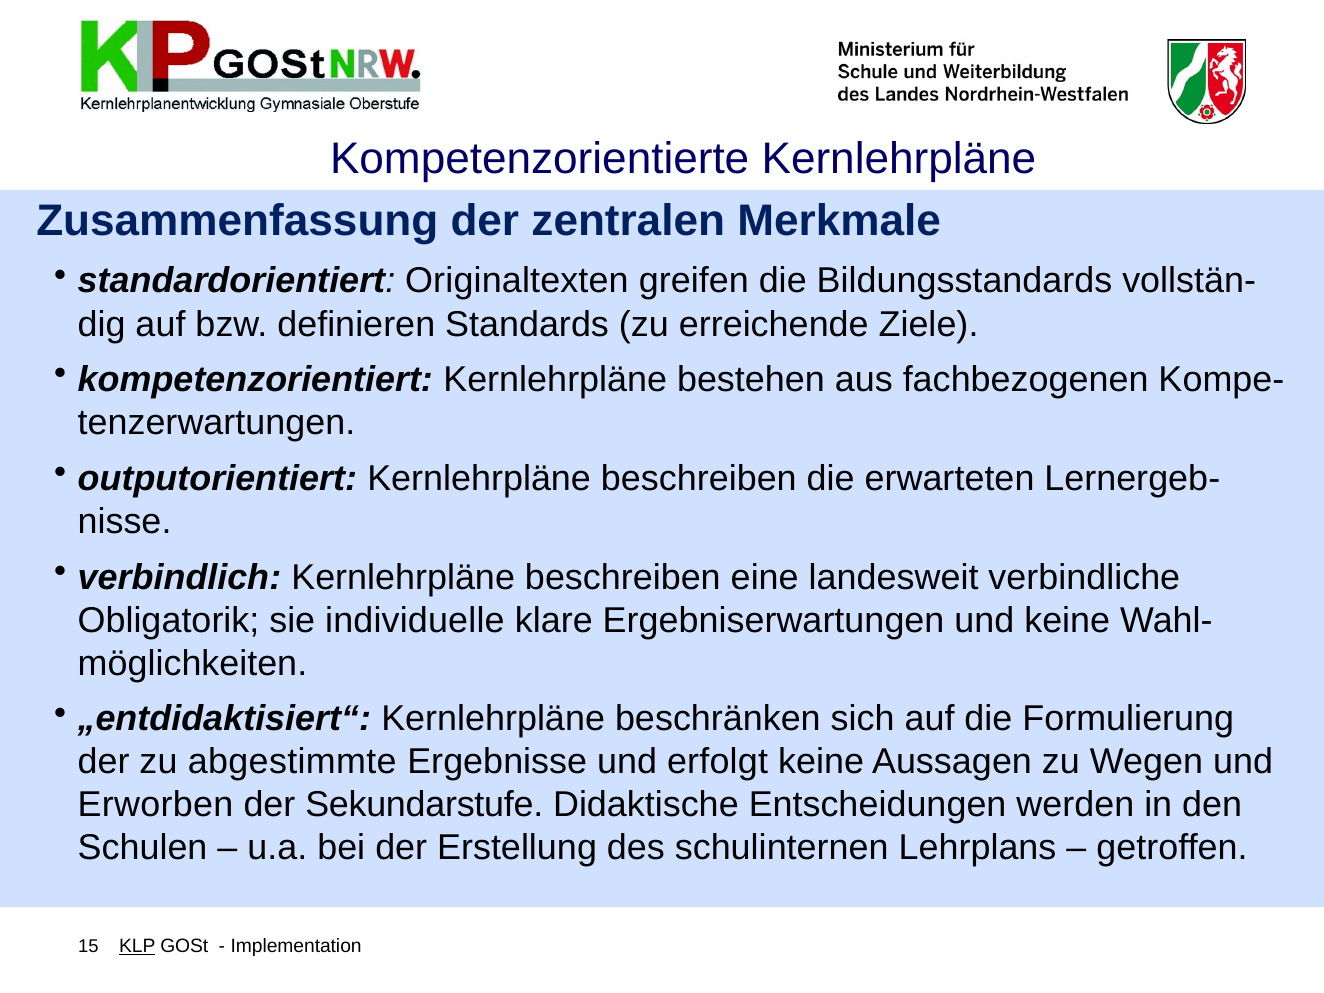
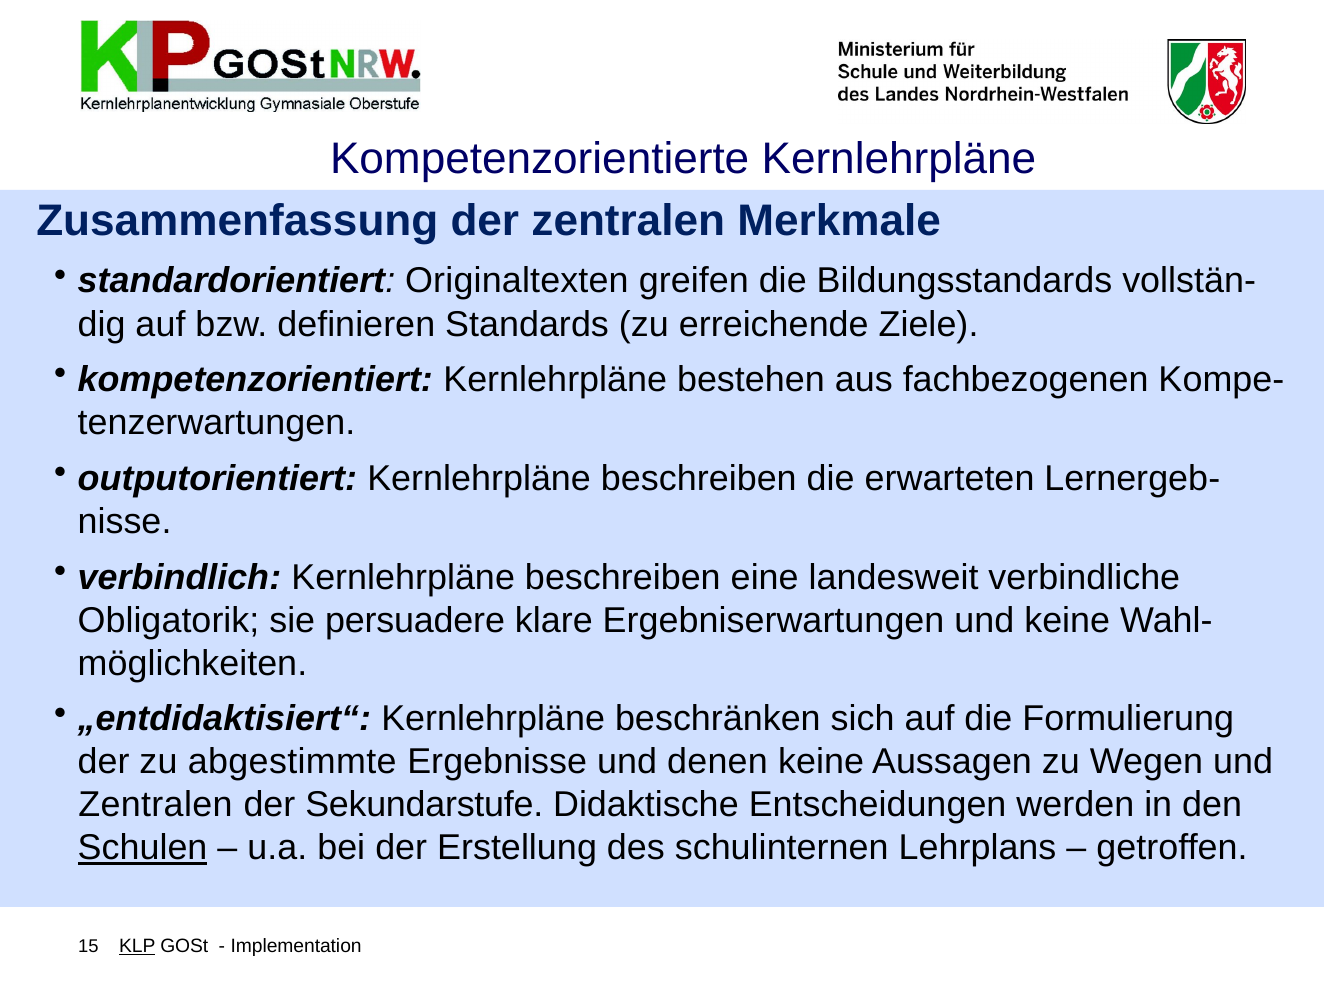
individuelle: individuelle -> persuadere (415, 620)
erfolgt: erfolgt -> denen (717, 762)
Erworben: Erworben -> Zentralen (155, 805)
Schulen underline: none -> present (143, 848)
